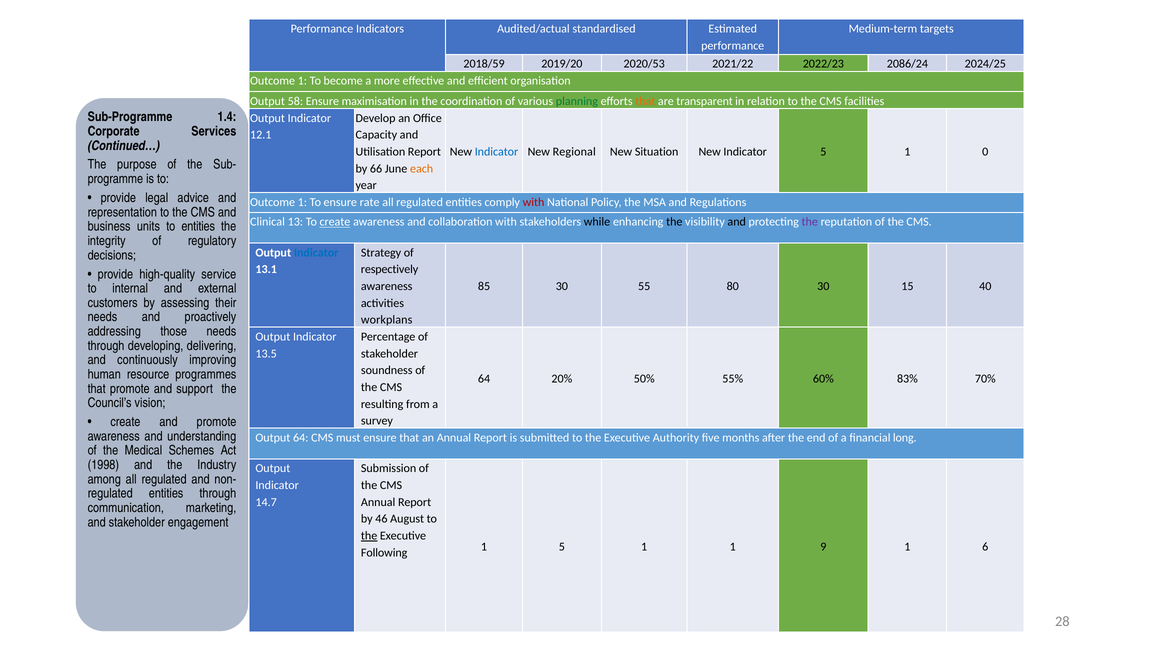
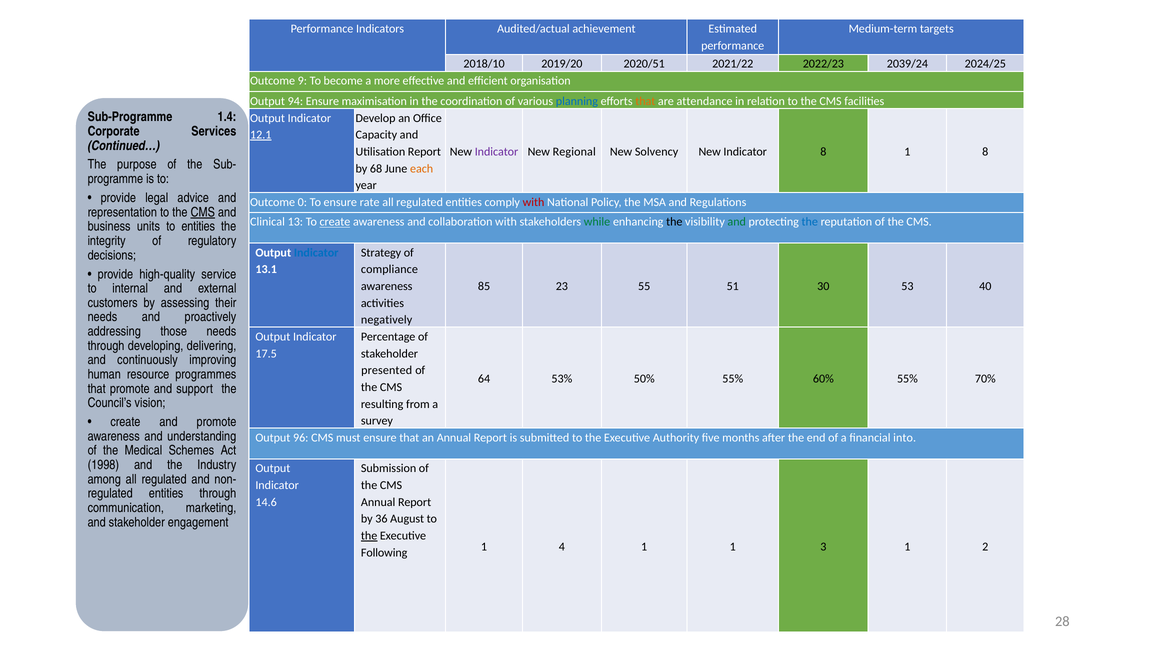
standardised: standardised -> achievement (604, 29)
2018/59: 2018/59 -> 2018/10 (484, 64)
2020/53: 2020/53 -> 2020/51 (644, 64)
2086/24: 2086/24 -> 2039/24 (907, 64)
1: 1 -> 9 (302, 81)
58: 58 -> 94 (295, 101)
planning colour: green -> blue (577, 101)
transparent: transparent -> attendance (705, 101)
12.1 underline: none -> present (261, 135)
Indicator colour: blue -> purple (497, 152)
Situation: Situation -> Solvency (657, 152)
Indicator 5: 5 -> 8 (823, 152)
1 0: 0 -> 8 (985, 152)
66: 66 -> 68 (376, 169)
1: 1 -> 0 (302, 202)
CMS underline: none -> present (203, 212)
while colour: black -> green (597, 222)
and colour: black -> green (737, 222)
the colour: purple -> blue (810, 222)
respectively: respectively -> compliance (389, 270)
85 30: 30 -> 23 (562, 286)
80: 80 -> 51 (733, 286)
15: 15 -> 53 (907, 286)
workplans: workplans -> negatively (387, 320)
13.5: 13.5 -> 17.5 (266, 354)
soundness: soundness -> presented (387, 371)
20%: 20% -> 53% (562, 379)
60% 83%: 83% -> 55% (907, 379)
Output 64: 64 -> 96 (301, 438)
long: long -> into (905, 438)
14.7: 14.7 -> 14.6 (266, 502)
46: 46 -> 36 (381, 519)
1 5: 5 -> 4 (562, 547)
9: 9 -> 3 (823, 547)
6: 6 -> 2 (985, 547)
